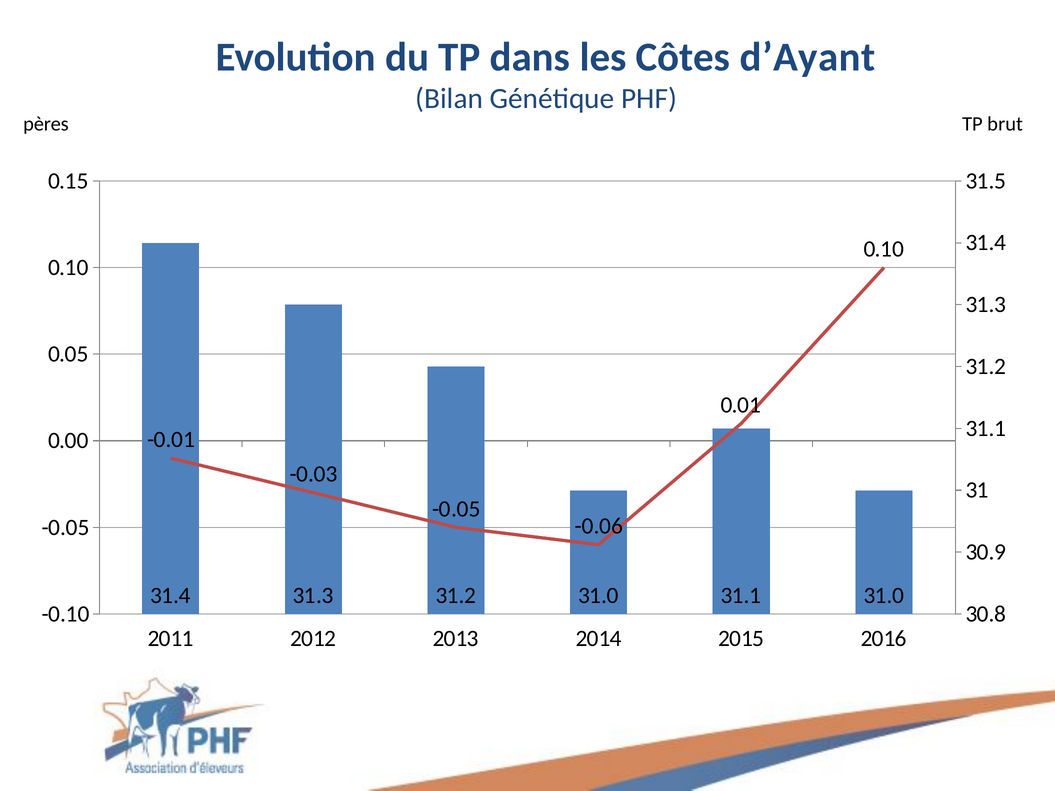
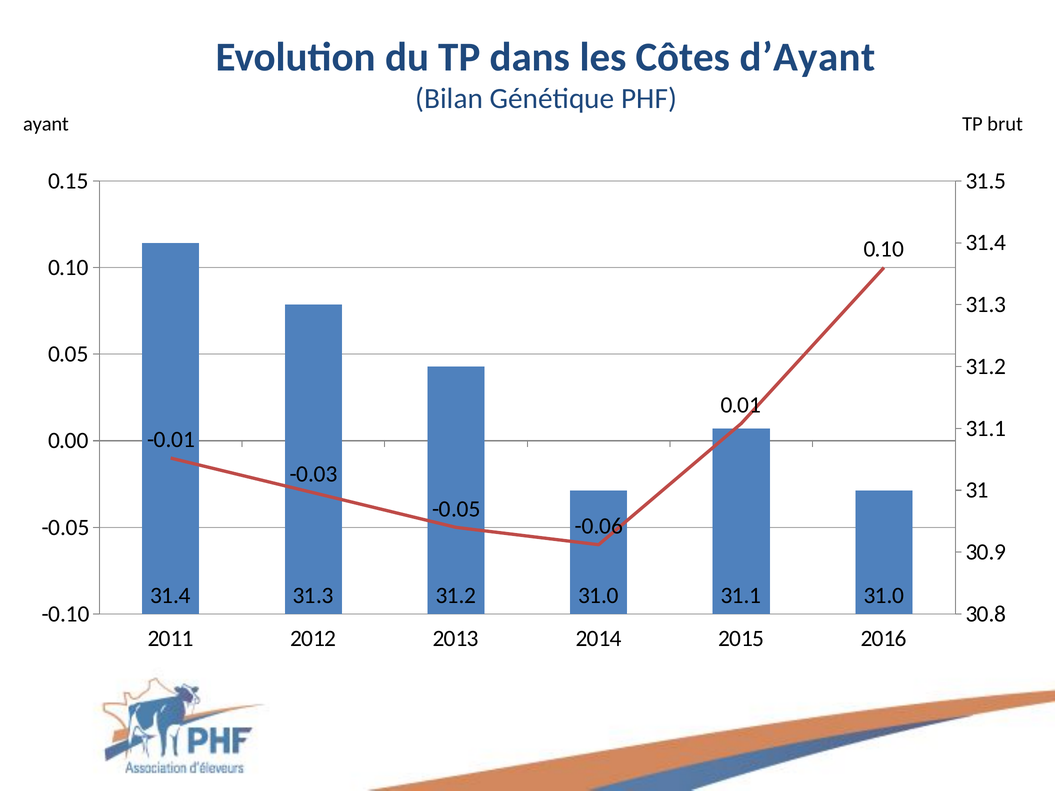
pères: pères -> ayant (46, 124)
